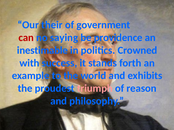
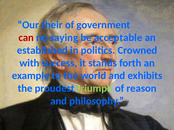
providence: providence -> acceptable (118, 38)
inestimable: inestimable -> established (42, 50)
triumph colour: pink -> light green (95, 89)
